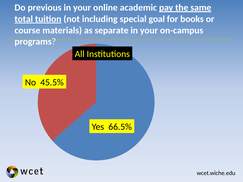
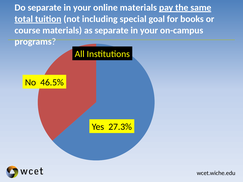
Do previous: previous -> separate (45, 8)
online academic: academic -> materials (138, 8)
45.5%: 45.5% -> 46.5% (52, 82)
66.5%: 66.5% -> 27.3% (120, 127)
